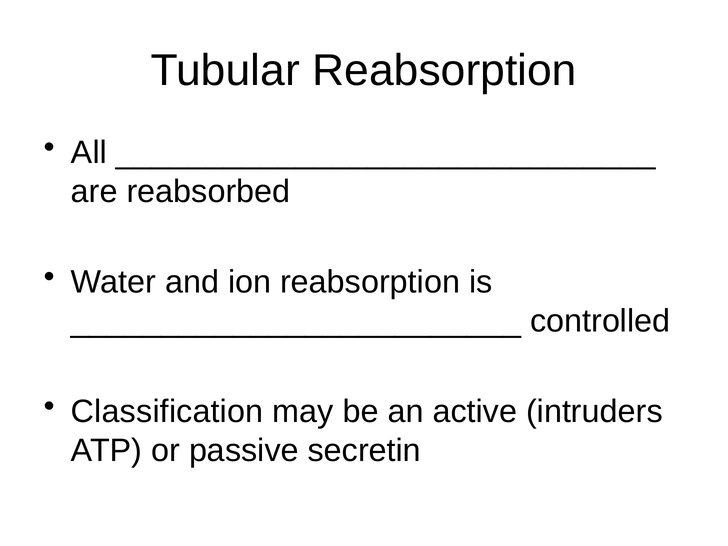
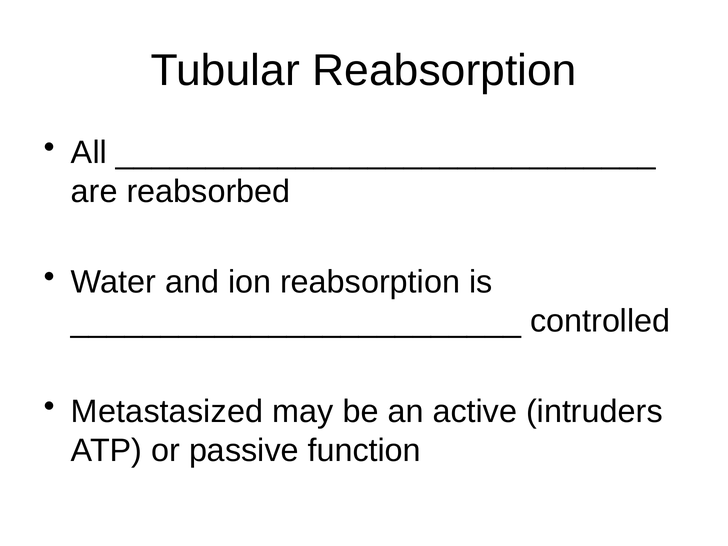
Classification: Classification -> Metastasized (167, 412)
secretin: secretin -> function (364, 450)
